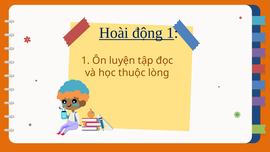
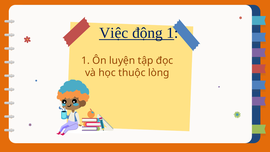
Hoài: Hoài -> Việc (114, 33)
